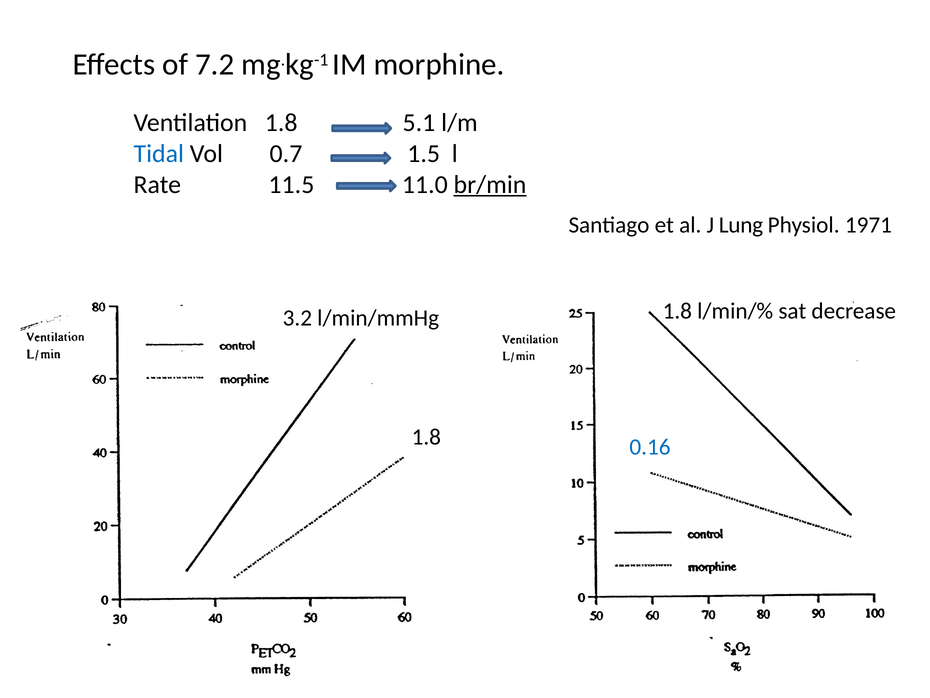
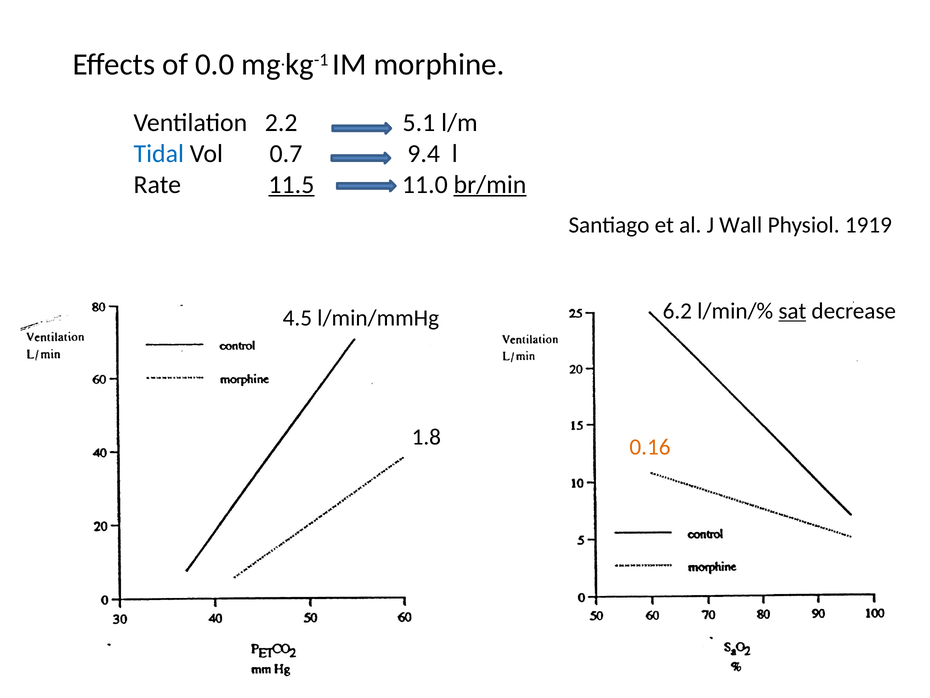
7.2: 7.2 -> 0.0 (215, 65)
Ventilation 1.8: 1.8 -> 2.2 (281, 123)
1.5: 1.5 -> 9.4 (424, 154)
11.5 underline: none -> present (291, 185)
Lung: Lung -> Wall (741, 225)
1971: 1971 -> 1919 (868, 225)
1.8: 1.8 -> 6.2 (677, 311)
sat underline: none -> present (792, 311)
3.2: 3.2 -> 4.5 (297, 318)
0.16 colour: blue -> orange (650, 447)
